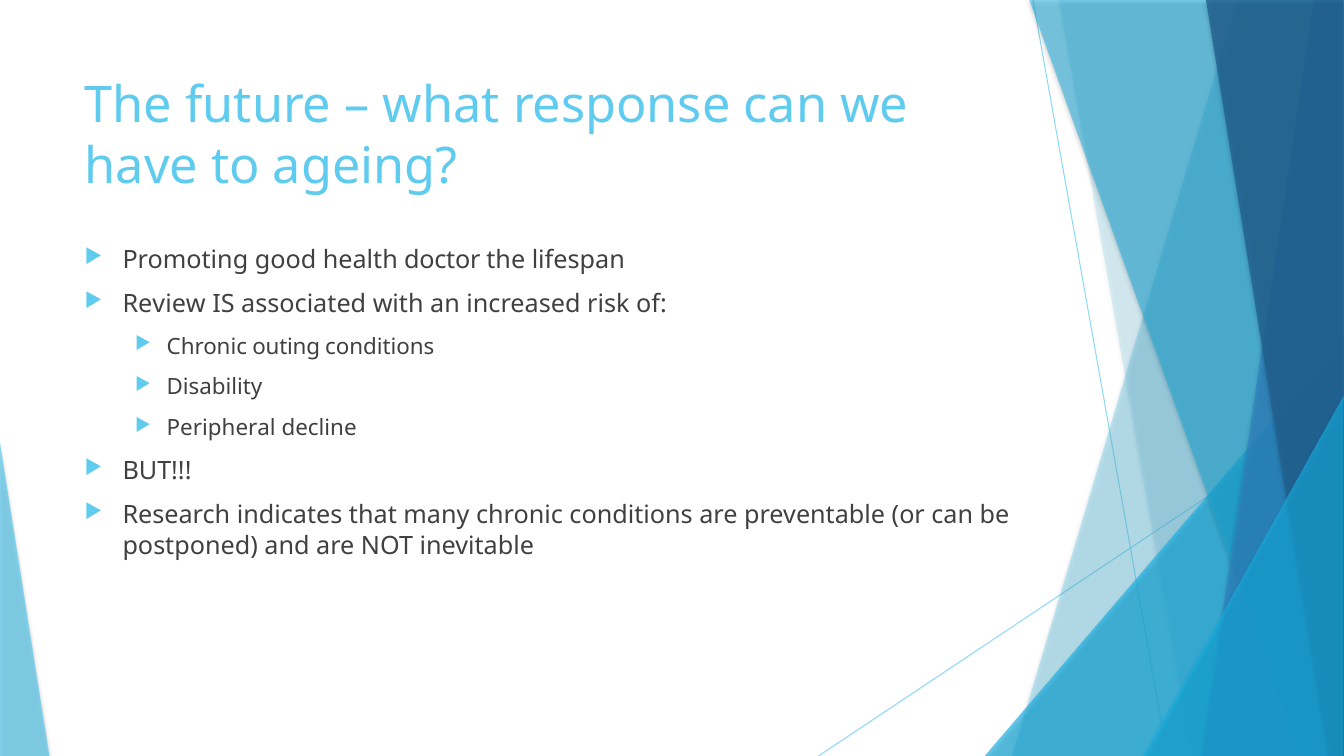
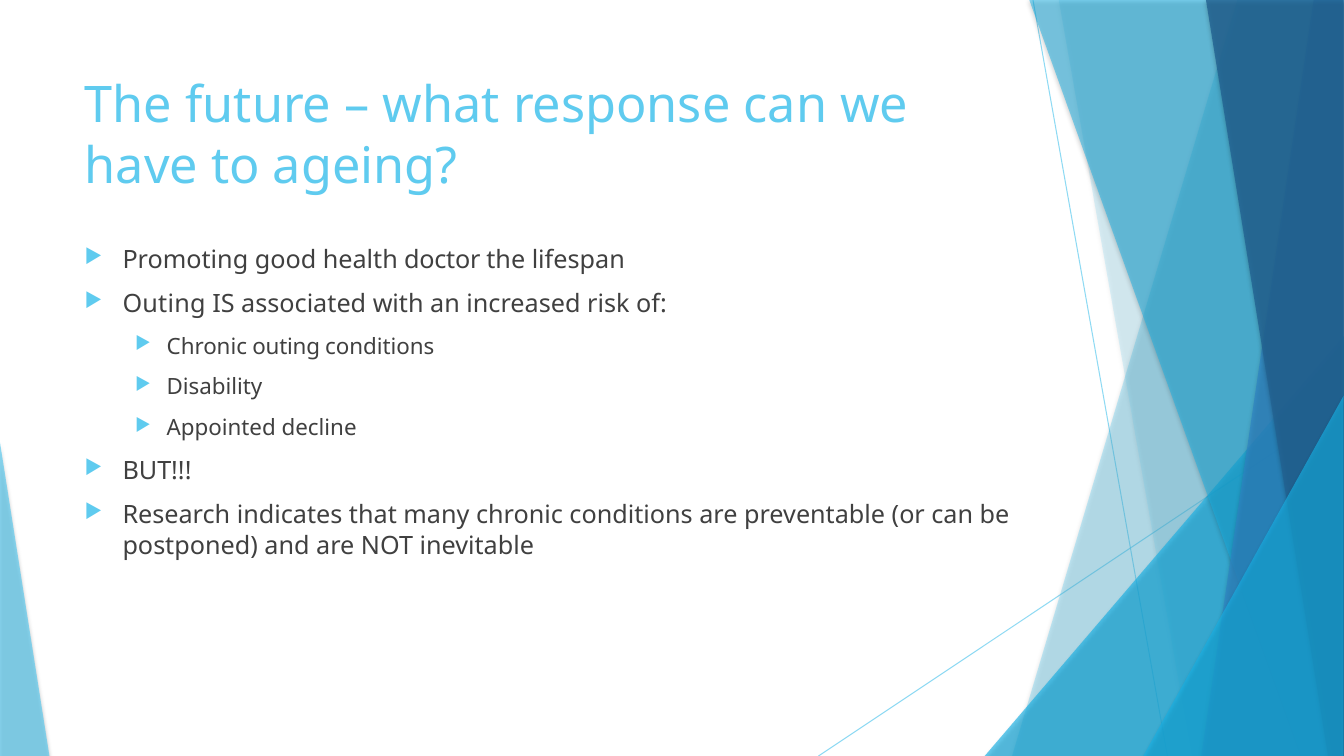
Review: Review -> Outing (164, 304)
Peripheral: Peripheral -> Appointed (221, 428)
